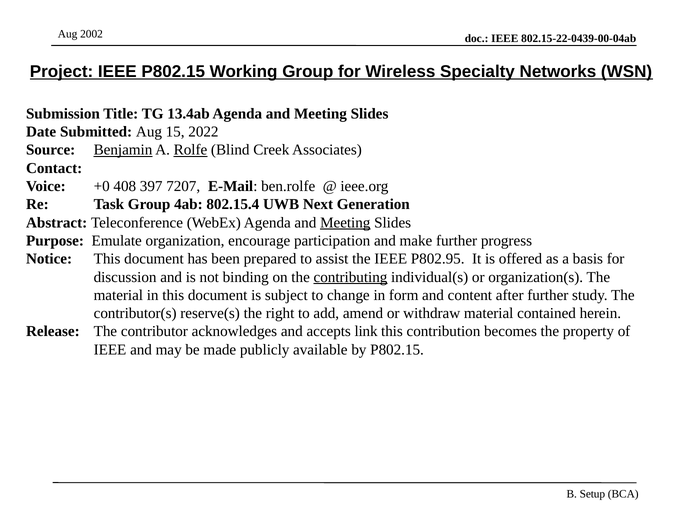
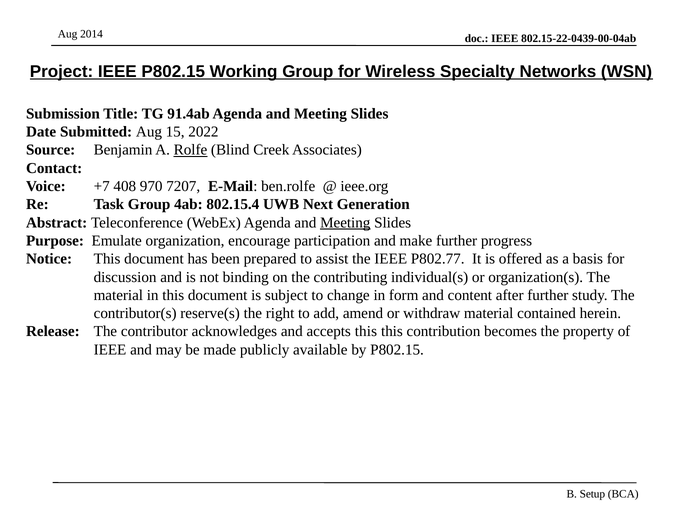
2002: 2002 -> 2014 (92, 34)
13.4ab: 13.4ab -> 91.4ab (189, 114)
Benjamin underline: present -> none (123, 150)
+0: +0 -> +7 (102, 186)
397: 397 -> 970 (151, 186)
P802.95: P802.95 -> P802.77 (438, 259)
contributing underline: present -> none (350, 277)
accepts link: link -> this (366, 332)
